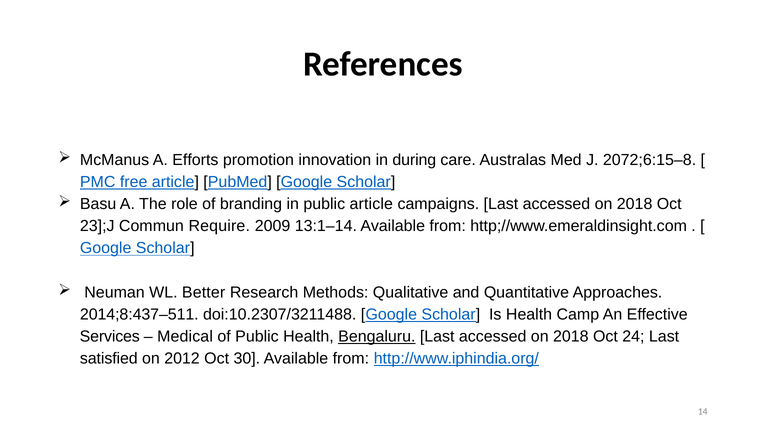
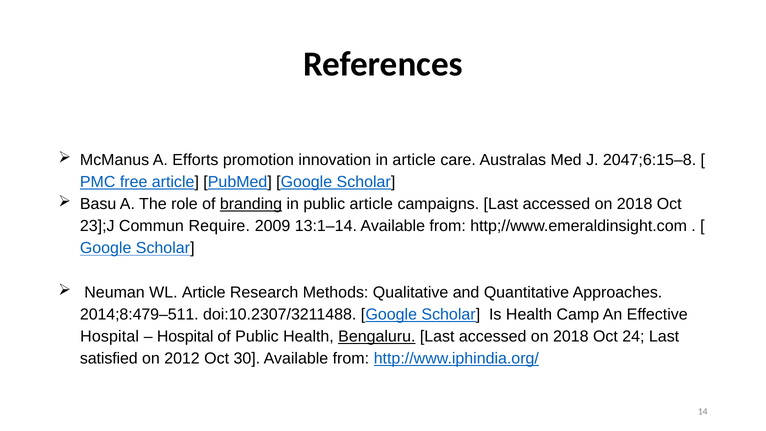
in during: during -> article (414, 160)
2072;6:15–8: 2072;6:15–8 -> 2047;6:15–8 (650, 160)
branding underline: none -> present (251, 204)
WL Better: Better -> Article (204, 292)
2014;8:437–511: 2014;8:437–511 -> 2014;8:479–511 (139, 314)
Services: Services -> Hospital (110, 336)
Medical: Medical -> Hospital (185, 336)
